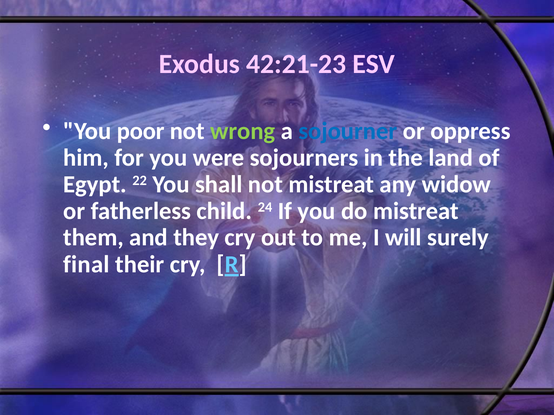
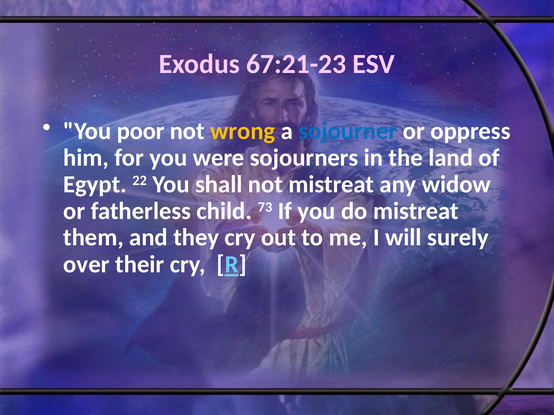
42:21-23: 42:21-23 -> 67:21-23 (296, 64)
wrong colour: light green -> yellow (243, 131)
24: 24 -> 73 (265, 207)
final: final -> over (86, 265)
